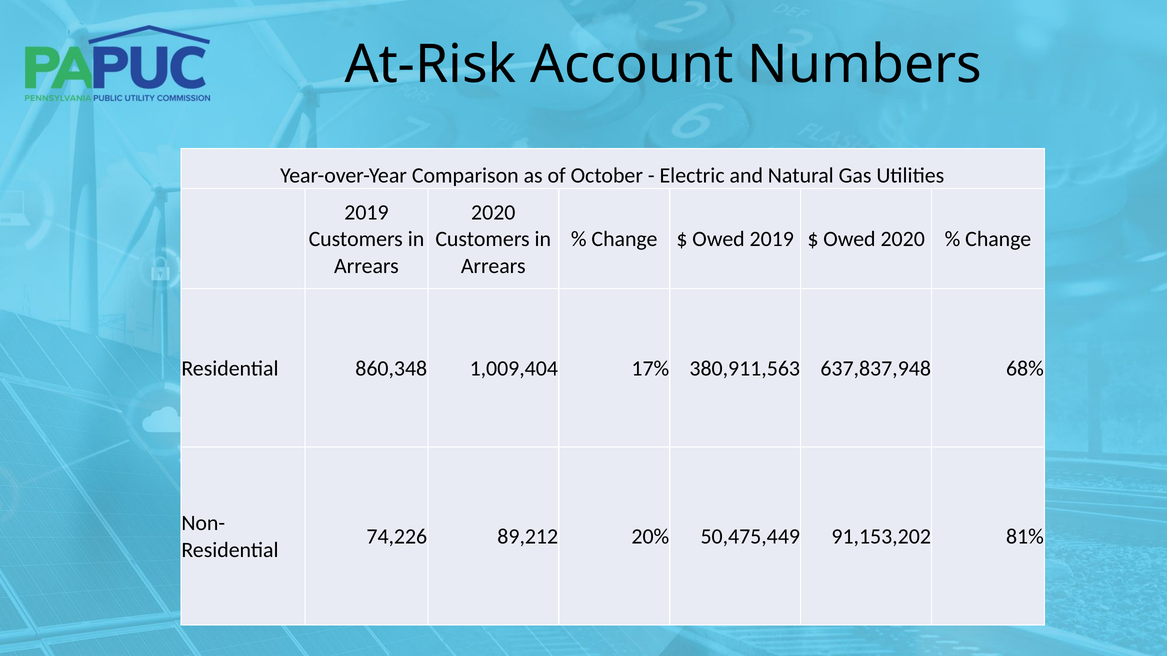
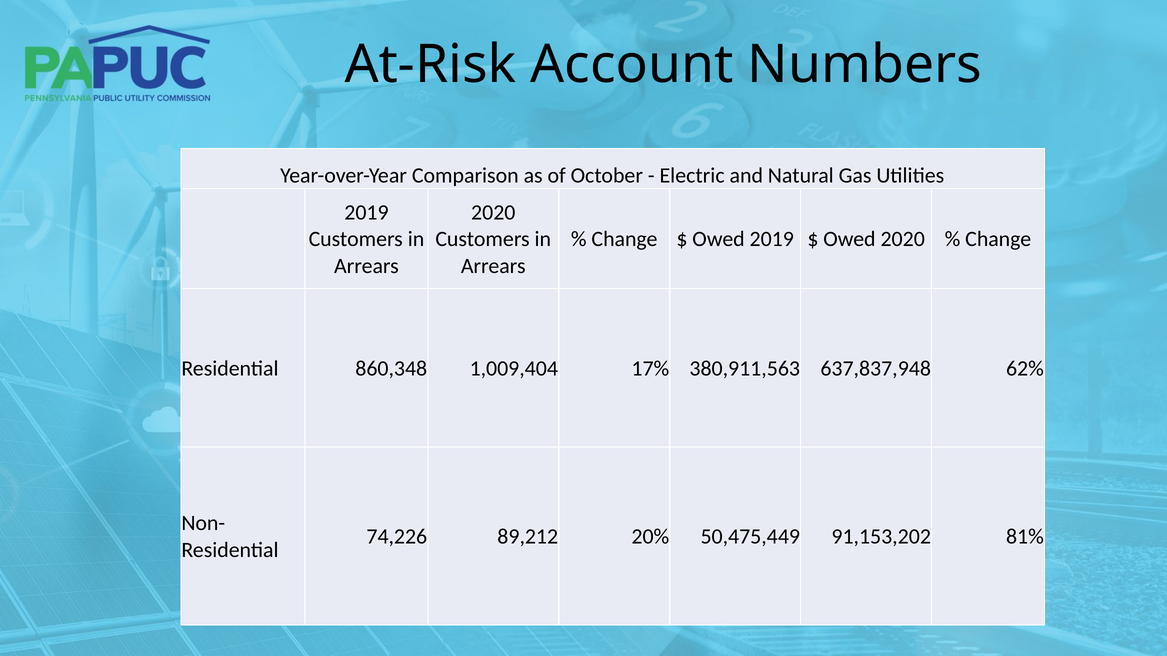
68%: 68% -> 62% (1025, 369)
